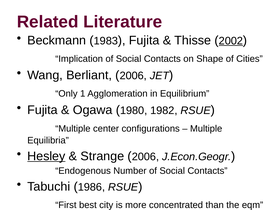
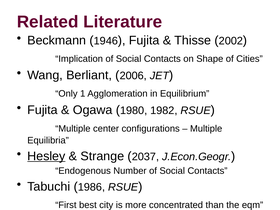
1983: 1983 -> 1946 (106, 41)
2002 underline: present -> none (231, 41)
2006: 2006 -> 2037 (145, 157)
